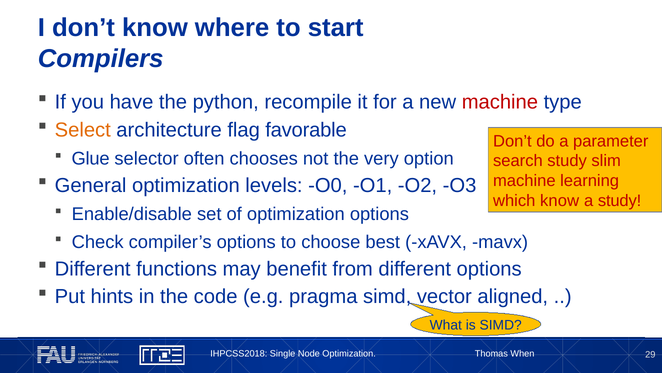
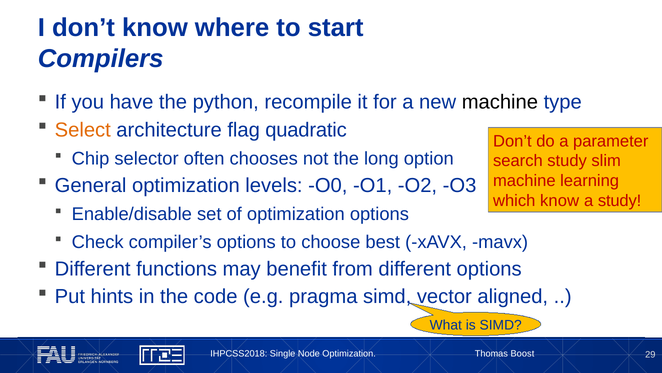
machine colour: red -> black (500, 102)
favorable: favorable -> quadratic (306, 130)
Glue: Glue -> Chip (91, 159)
very: very -> long (381, 159)
When: When -> Boost (522, 353)
